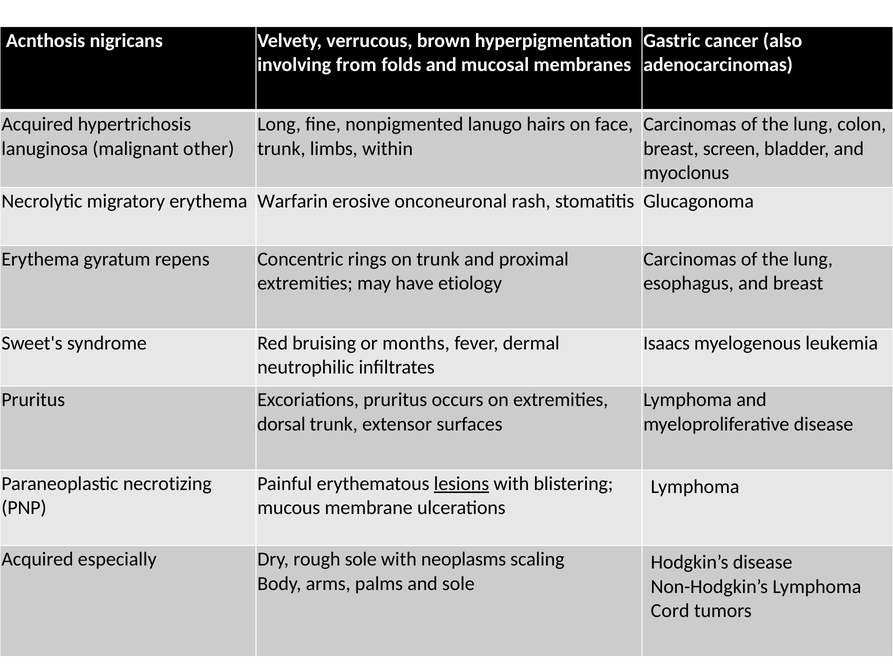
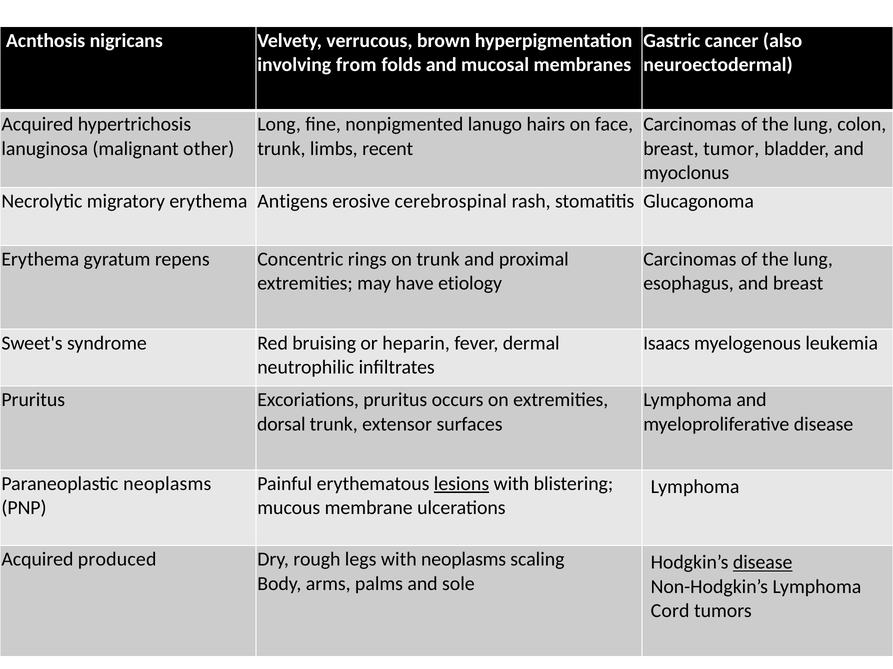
adenocarcinomas: adenocarcinomas -> neuroectodermal (718, 65)
within: within -> recent (388, 149)
screen: screen -> tumor (731, 149)
Warfarin: Warfarin -> Antigens (293, 201)
onconeuronal: onconeuronal -> cerebrospinal (451, 201)
months: months -> heparin (416, 343)
Paraneoplastic necrotizing: necrotizing -> neoplasms (167, 484)
especially: especially -> produced (117, 560)
rough sole: sole -> legs (361, 560)
disease underline: none -> present (763, 563)
